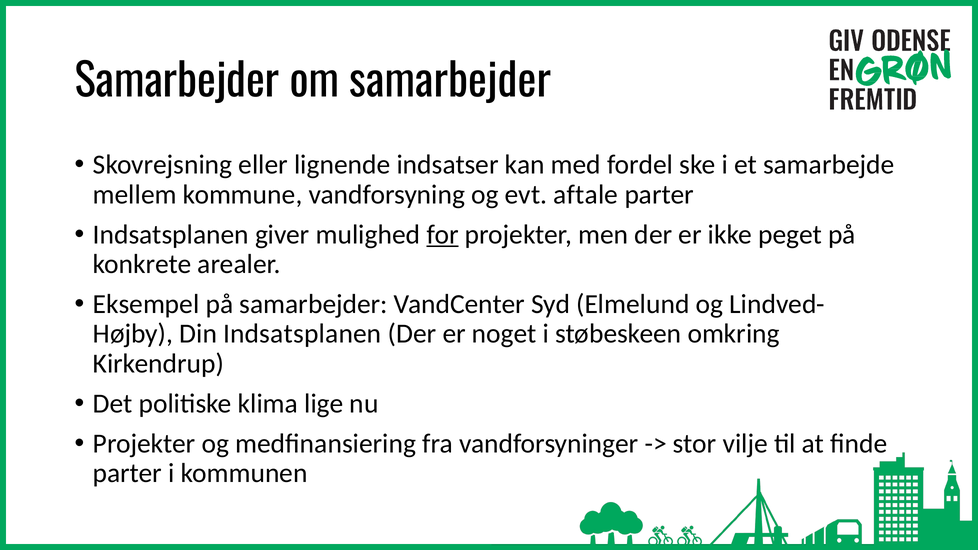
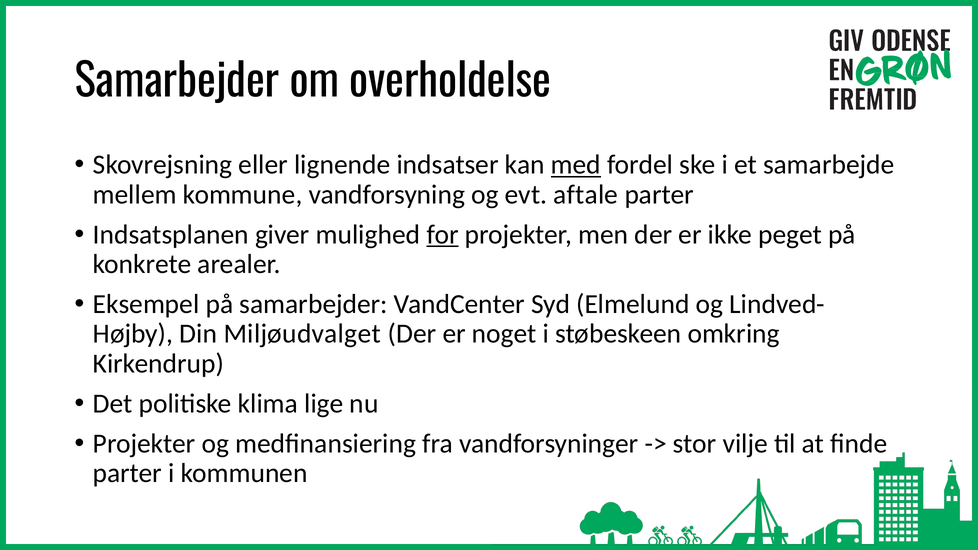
om samarbejder: samarbejder -> overholdelse (450, 82)
med underline: none -> present (576, 165)
Din Indsatsplanen: Indsatsplanen -> Miljøudvalget (302, 334)
